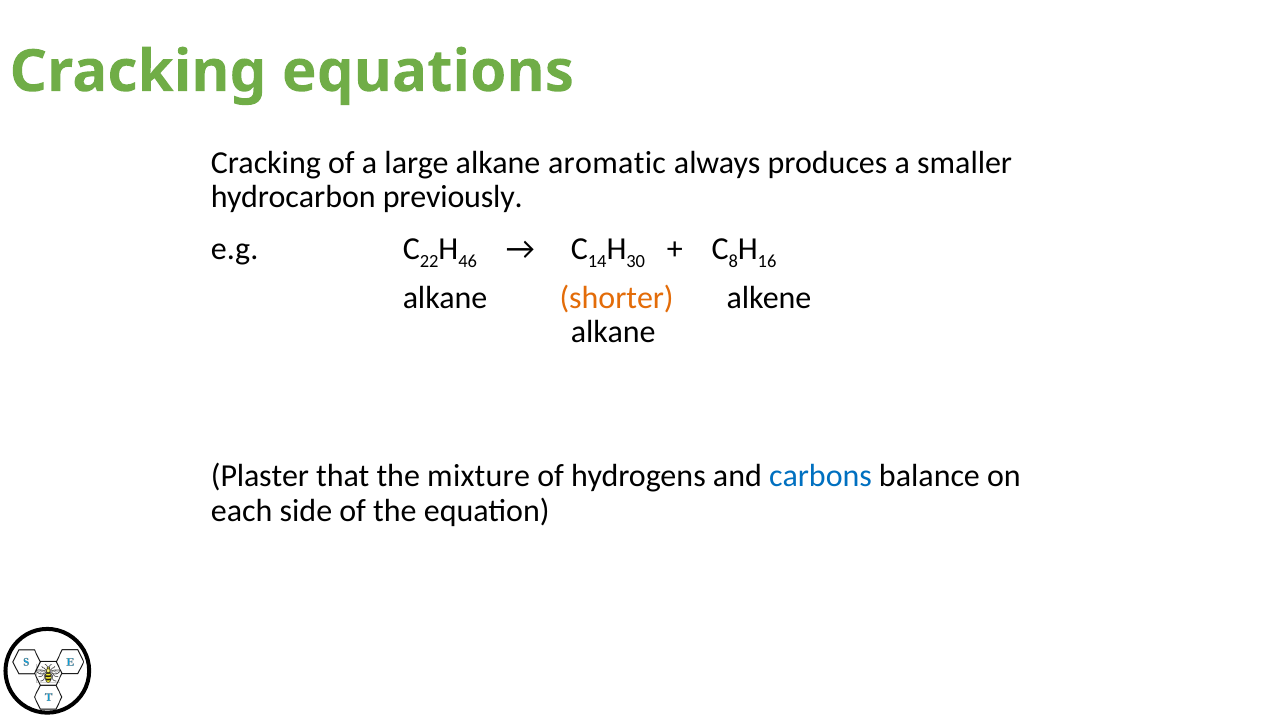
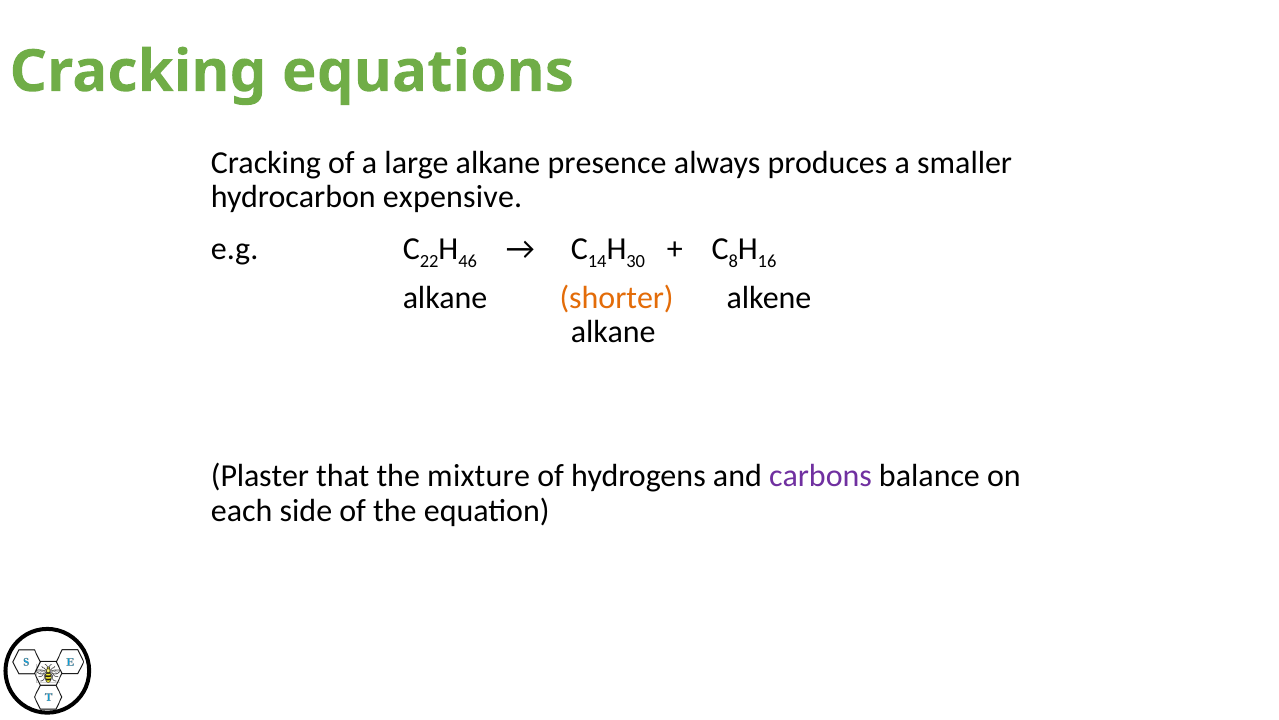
aromatic: aromatic -> presence (607, 163)
previously: previously -> expensive (453, 197)
carbons colour: blue -> purple (820, 476)
